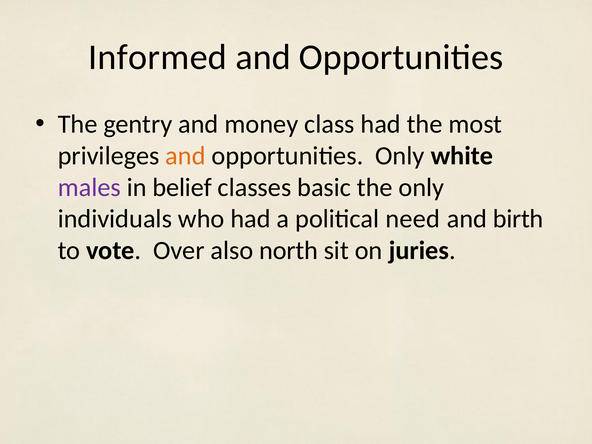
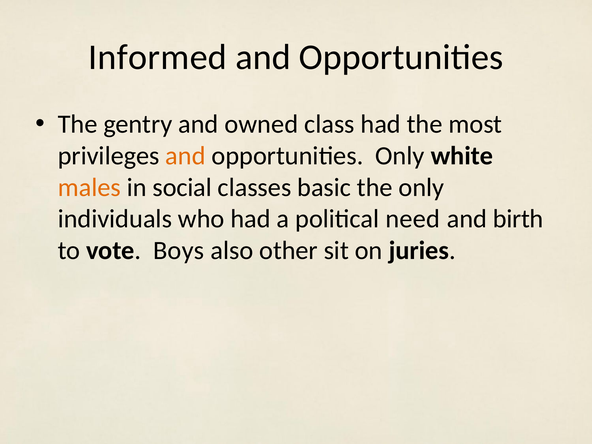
money: money -> owned (261, 124)
males colour: purple -> orange (89, 187)
belief: belief -> social (182, 187)
Over: Over -> Boys (179, 251)
north: north -> other (288, 251)
